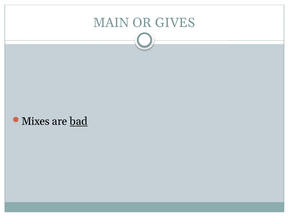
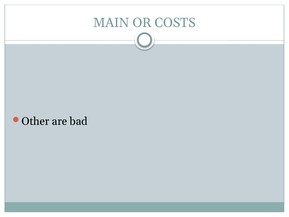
GIVES: GIVES -> COSTS (175, 23)
Mixes: Mixes -> Other (35, 121)
bad underline: present -> none (79, 121)
